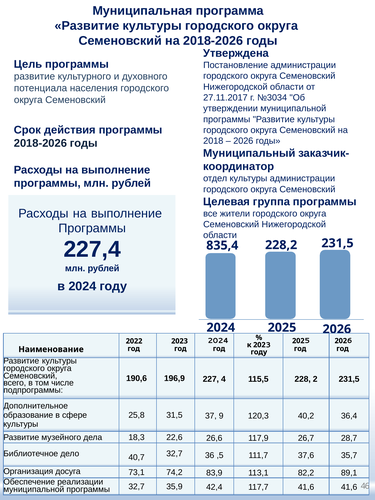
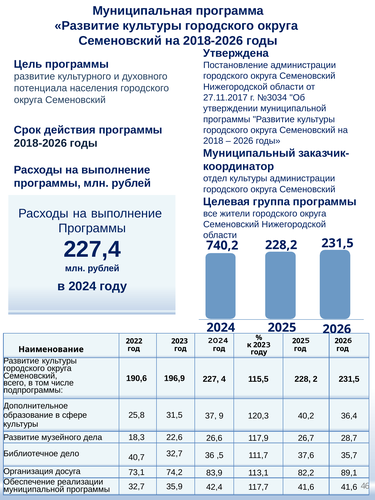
835,4: 835,4 -> 740,2 (222, 245)
